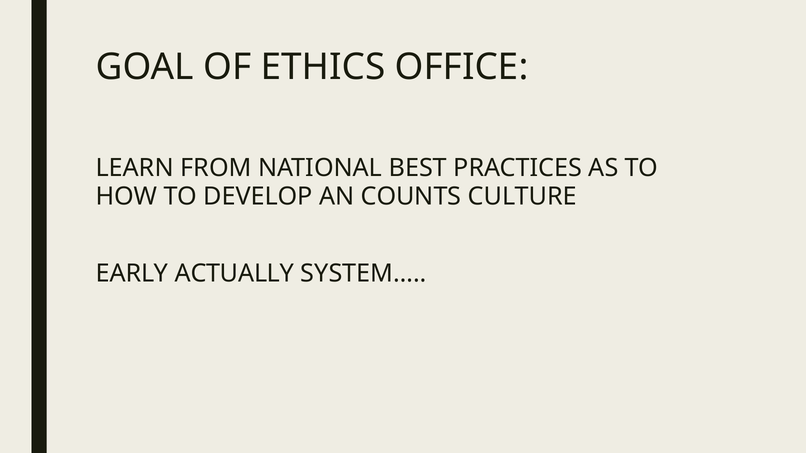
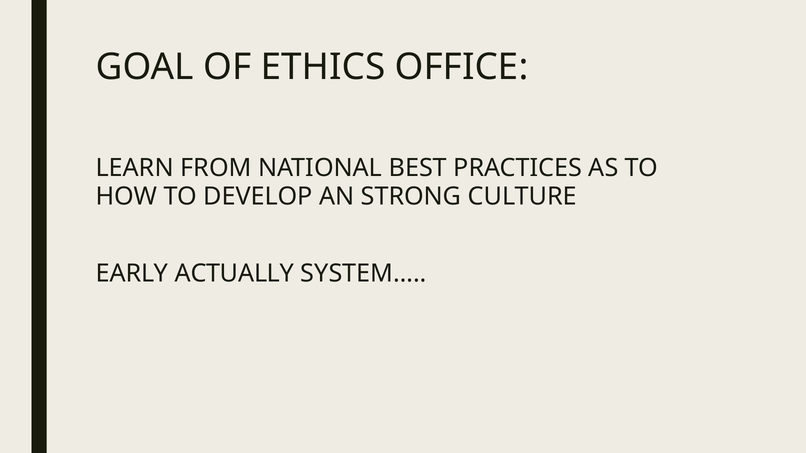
COUNTS: COUNTS -> STRONG (411, 196)
